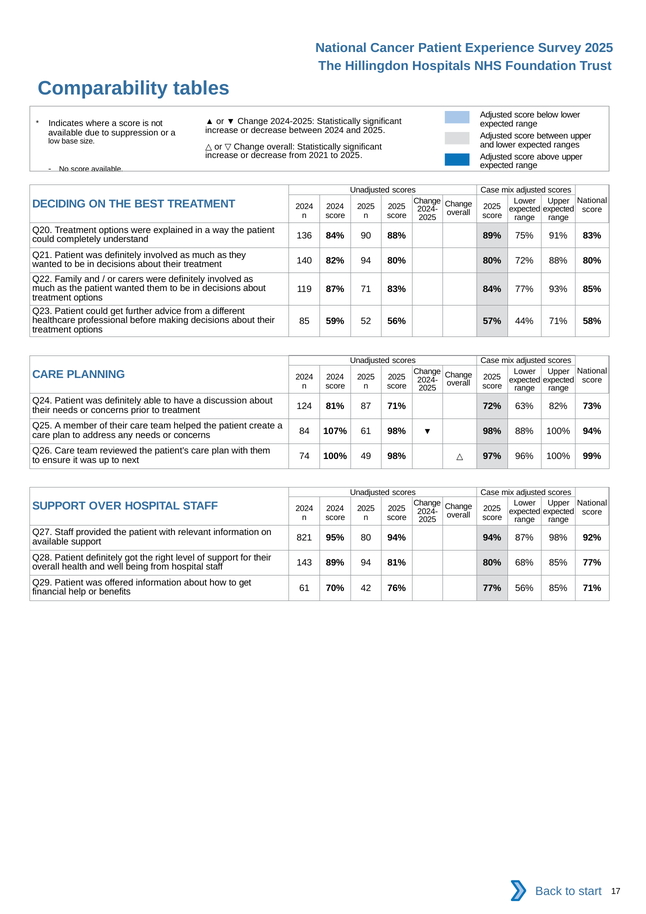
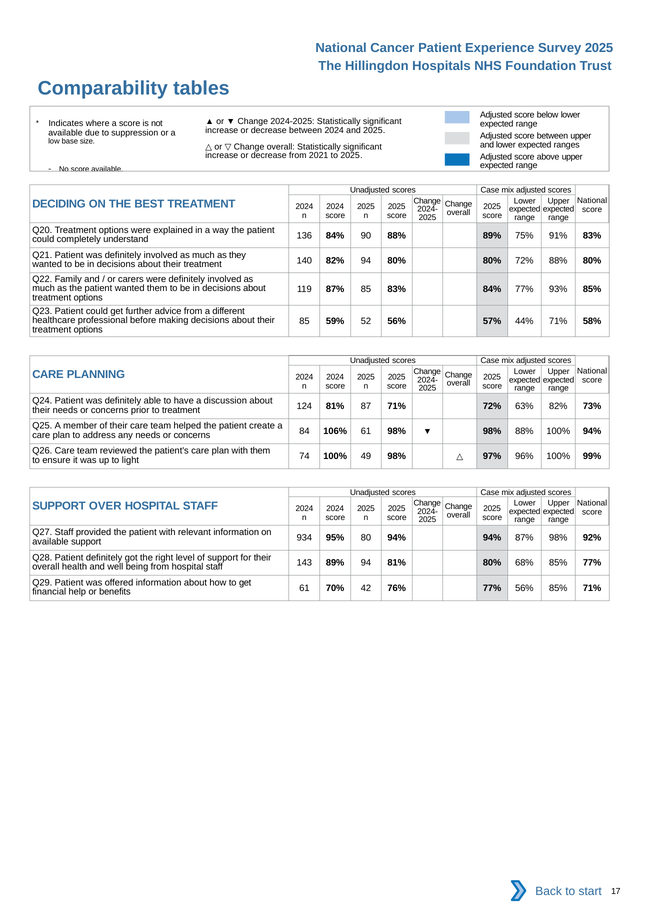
87% 71: 71 -> 85 (366, 289)
107%: 107% -> 106% (335, 431)
next: next -> light (130, 460)
821: 821 -> 934 (304, 538)
